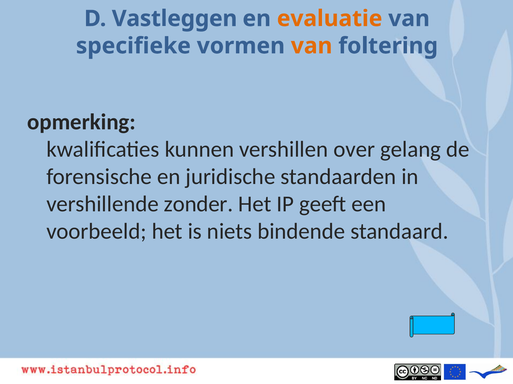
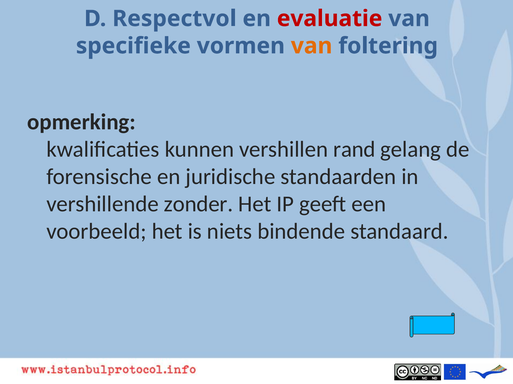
Vastleggen: Vastleggen -> Respectvol (174, 19)
evaluatie colour: orange -> red (330, 19)
over: over -> rand (354, 150)
